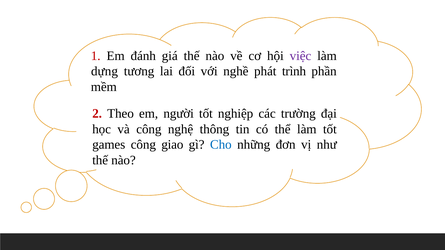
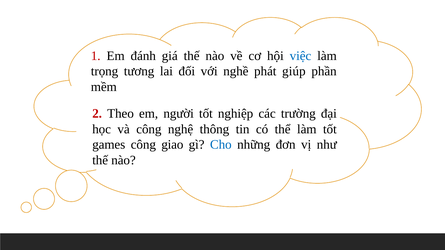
việc colour: purple -> blue (301, 56)
dựng: dựng -> trọng (105, 71)
trình: trình -> giúp (294, 71)
